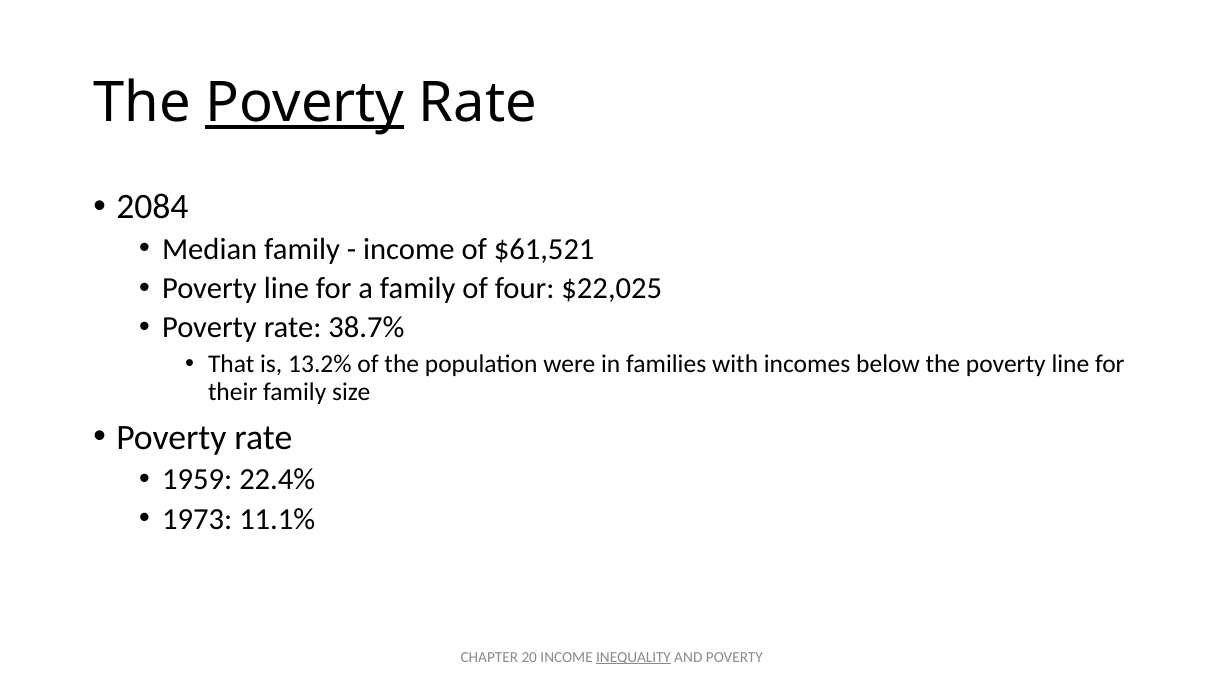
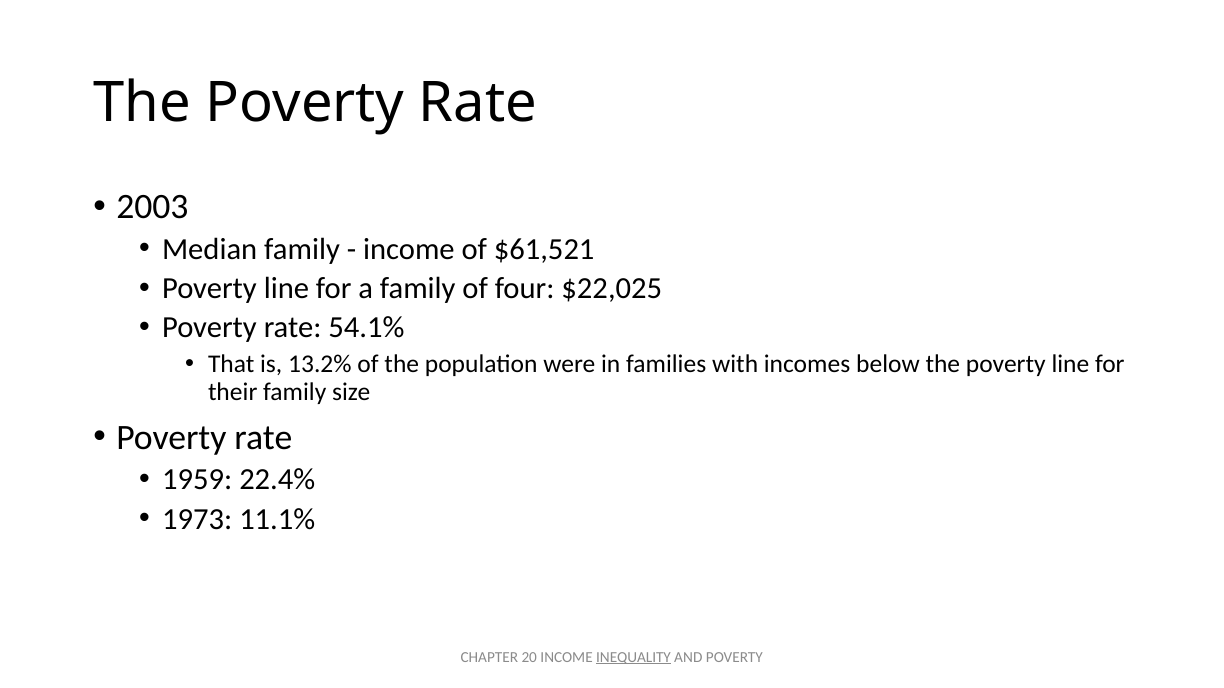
Poverty underline: present -> none (305, 103)
2084: 2084 -> 2003 (152, 207)
38.7%: 38.7% -> 54.1% (366, 328)
